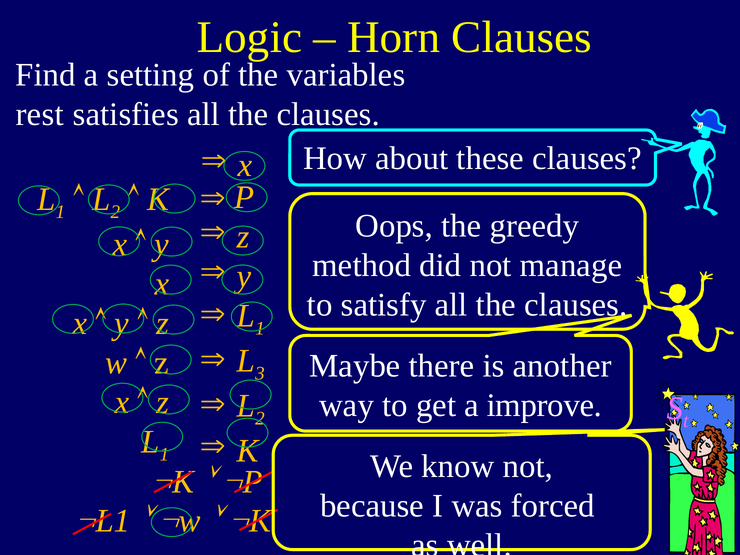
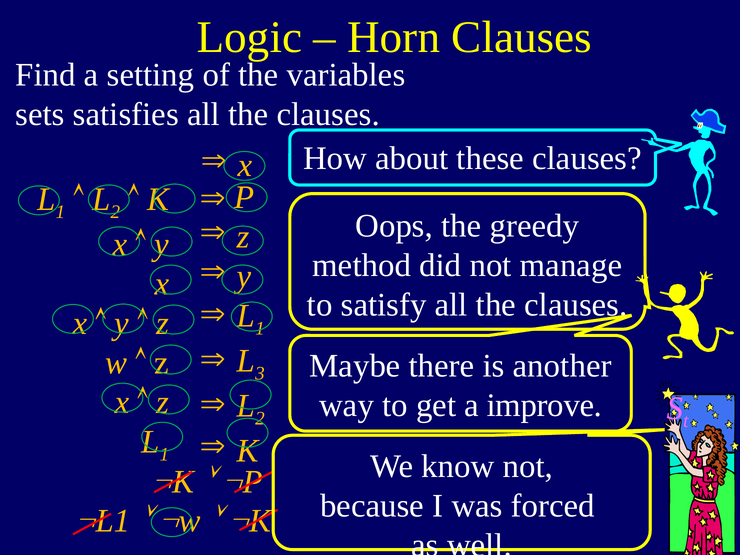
rest: rest -> sets (40, 114)
